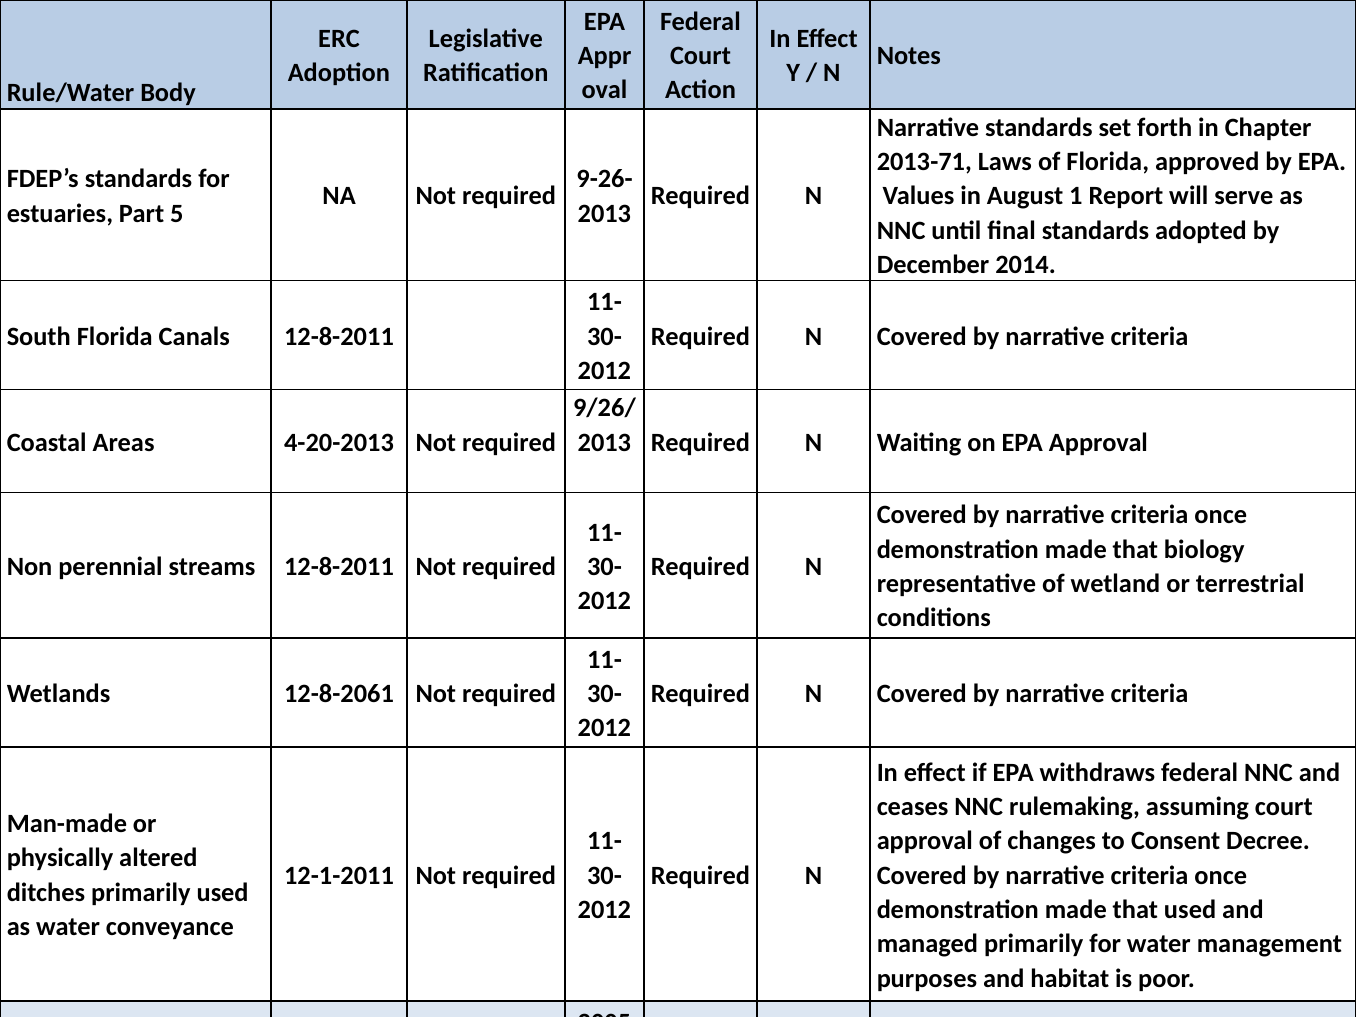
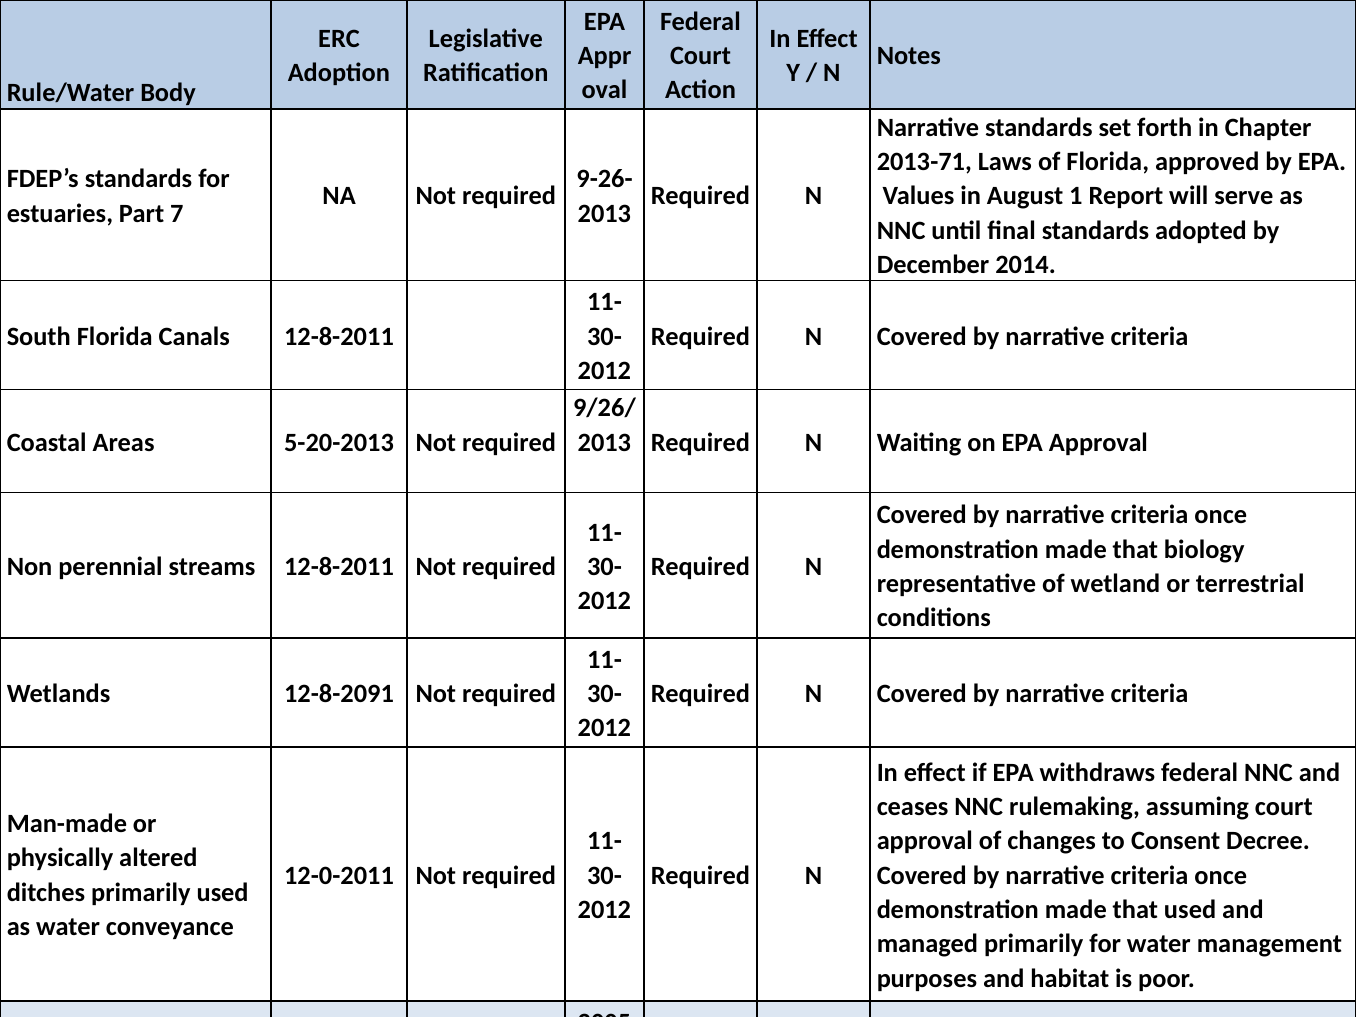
5: 5 -> 7 (177, 213)
4-20-2013: 4-20-2013 -> 5-20-2013 (339, 443)
12-8-2061: 12-8-2061 -> 12-8-2091 (339, 694)
12-1-2011: 12-1-2011 -> 12-0-2011 (339, 875)
